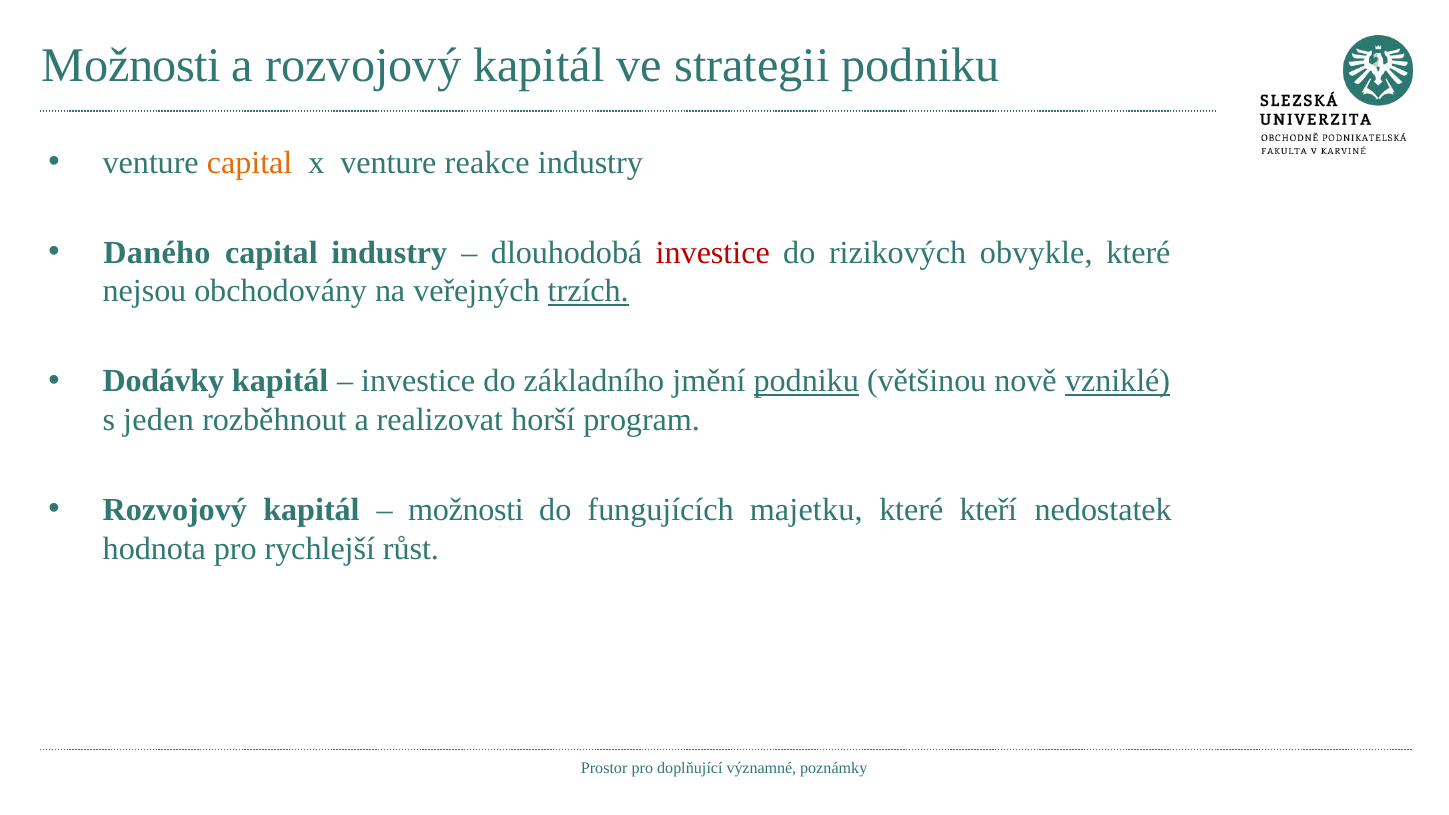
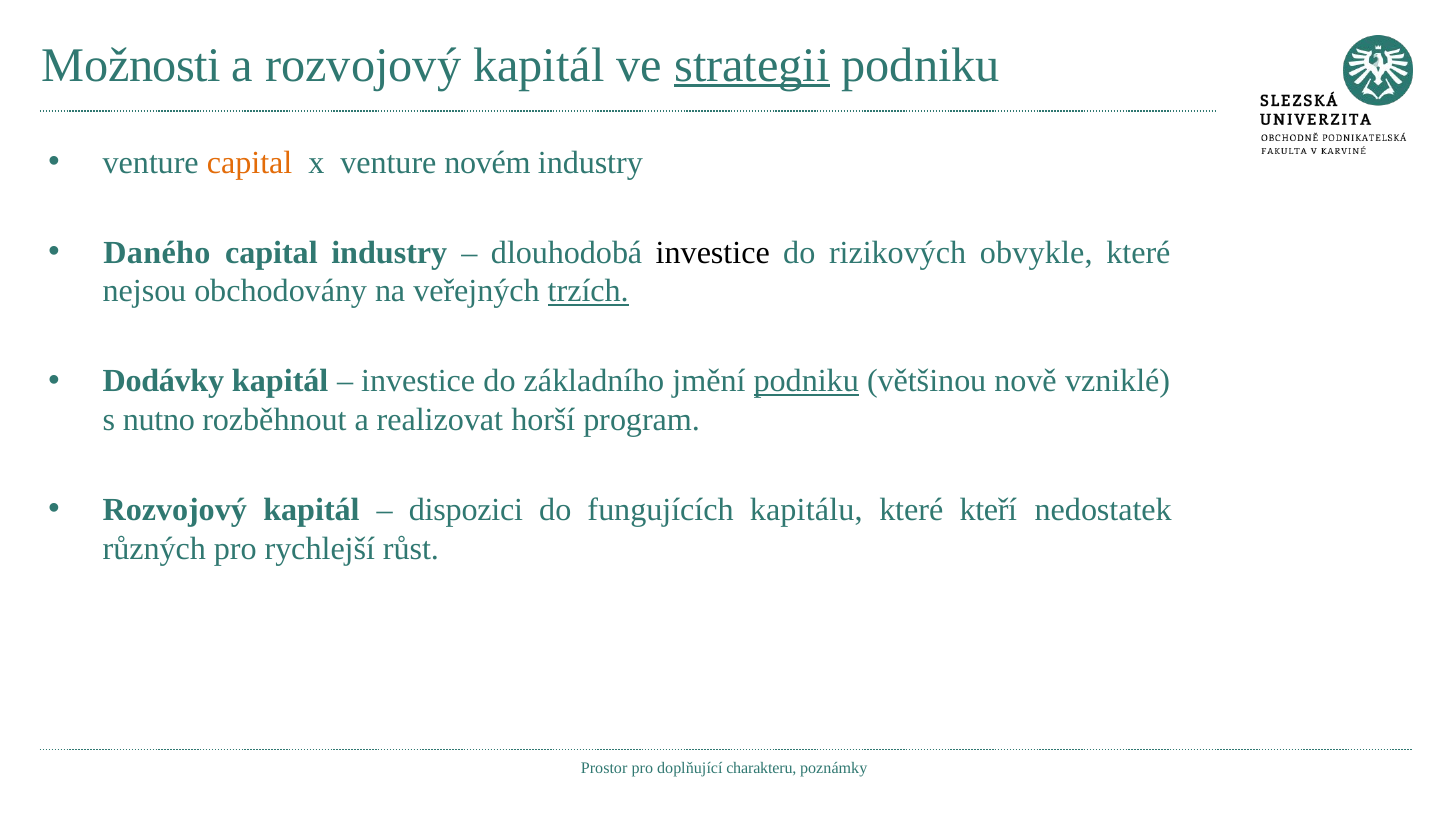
strategii underline: none -> present (752, 65)
reakce: reakce -> novém (487, 162)
investice colour: red -> black (713, 253)
vzniklé underline: present -> none (1118, 381)
jeden: jeden -> nutno (159, 420)
možnosti: možnosti -> dispozici (466, 510)
majetku: majetku -> kapitálu (806, 510)
hodnota: hodnota -> různých (154, 549)
významné: významné -> charakteru (761, 768)
